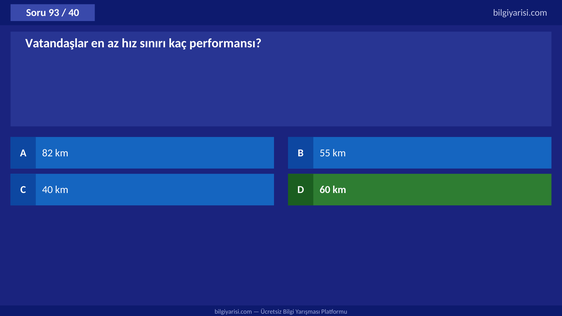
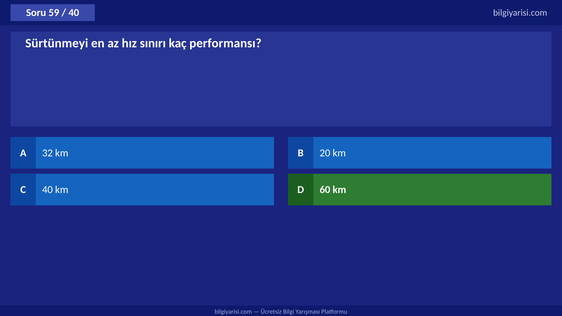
93: 93 -> 59 (54, 13)
Vatandaşlar: Vatandaşlar -> Sürtünmeyi (57, 43)
82: 82 -> 32 (47, 153)
55: 55 -> 20 (325, 153)
